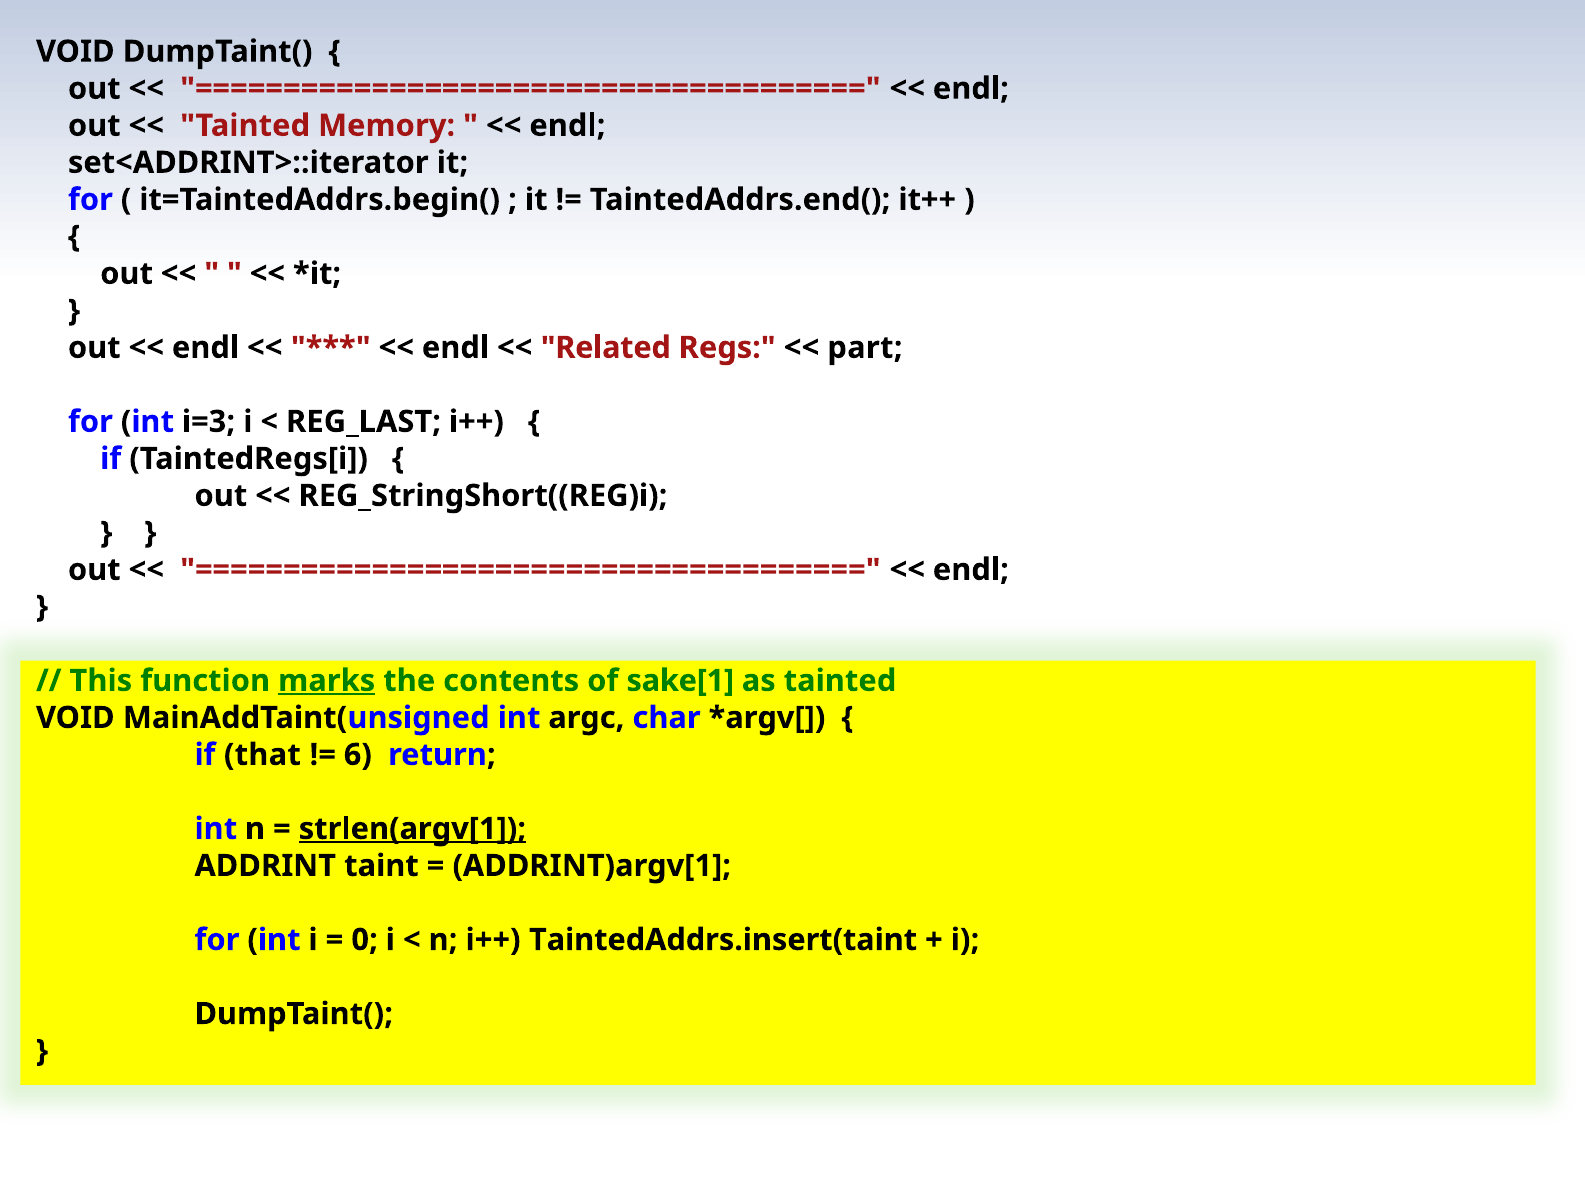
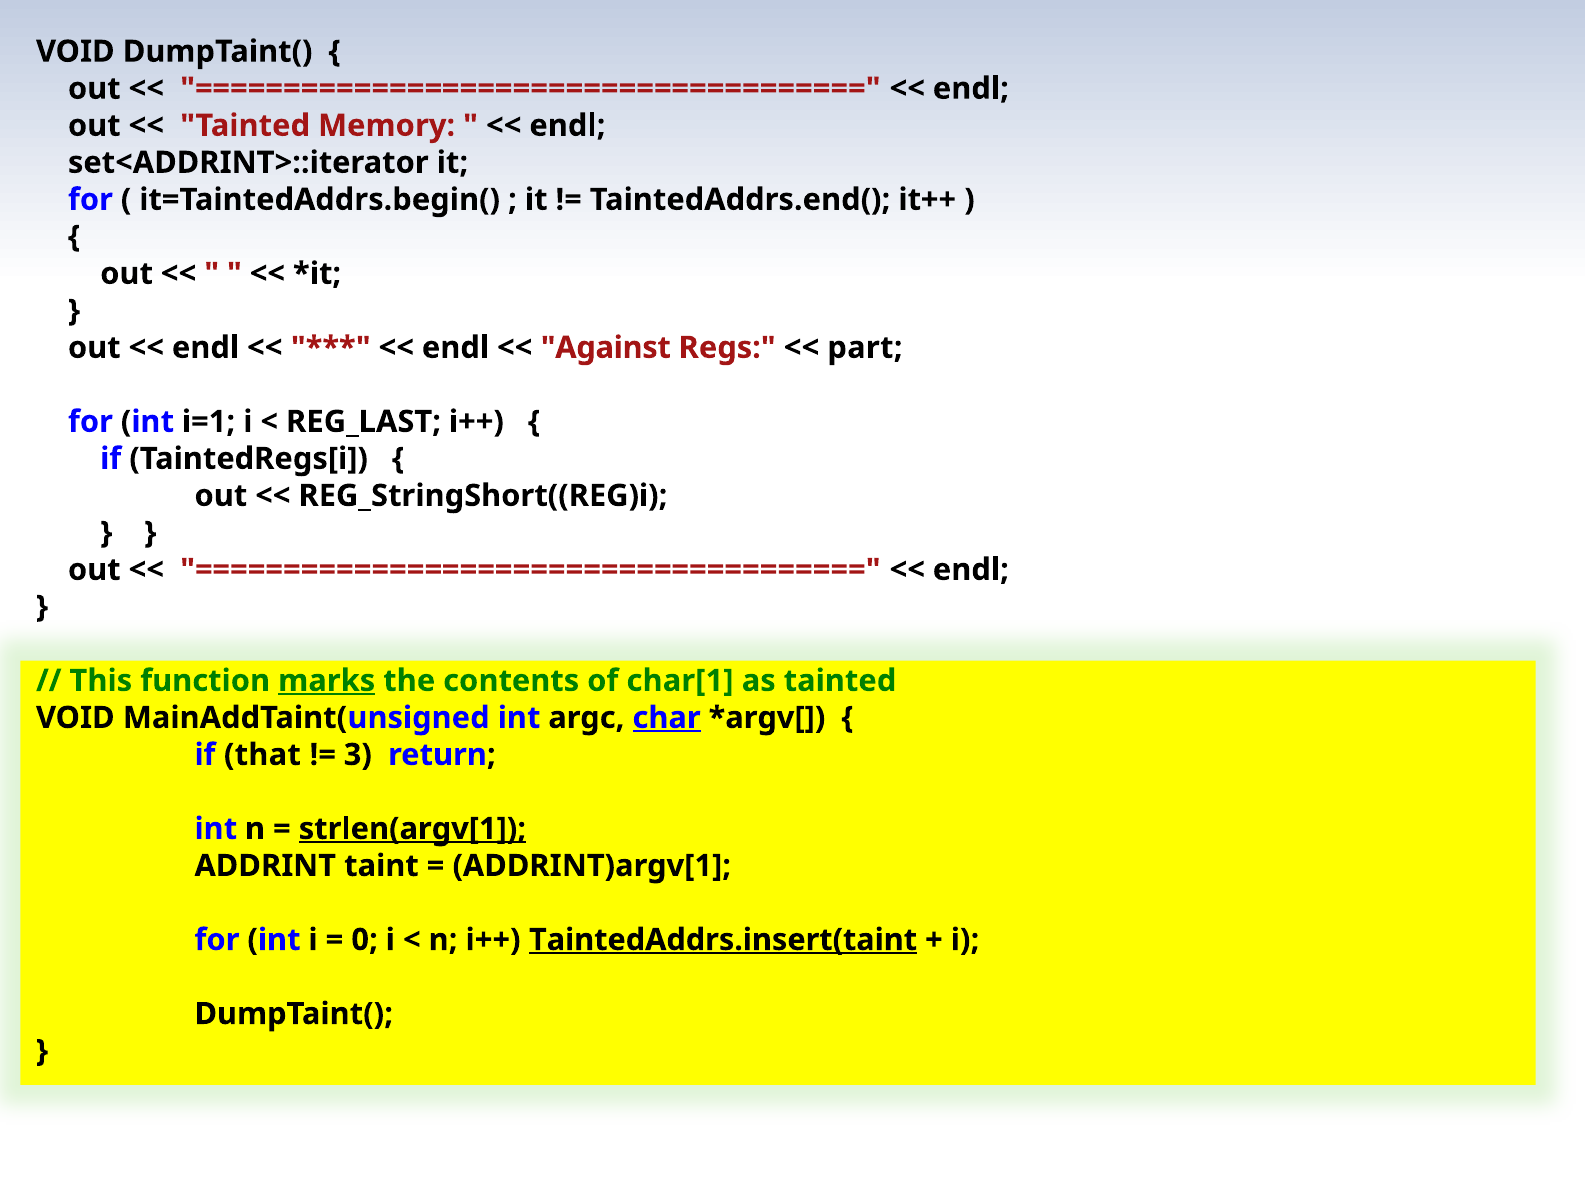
Related: Related -> Against (606, 348)
i=3: i=3 -> i=1 (208, 422)
sake[1: sake[1 -> char[1 (680, 681)
char underline: none -> present (667, 718)
6: 6 -> 3 (358, 755)
TaintedAddrs.insert(taint underline: none -> present (723, 940)
